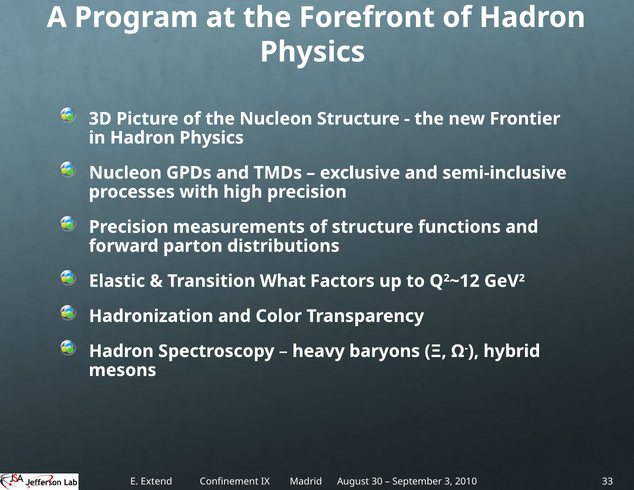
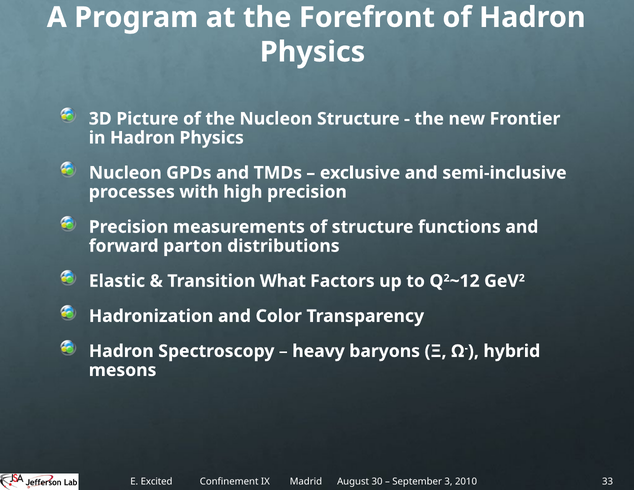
Extend: Extend -> Excited (157, 482)
